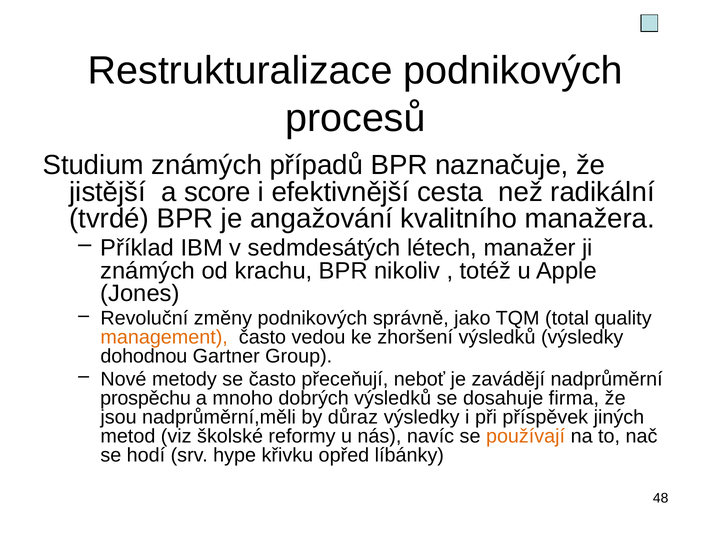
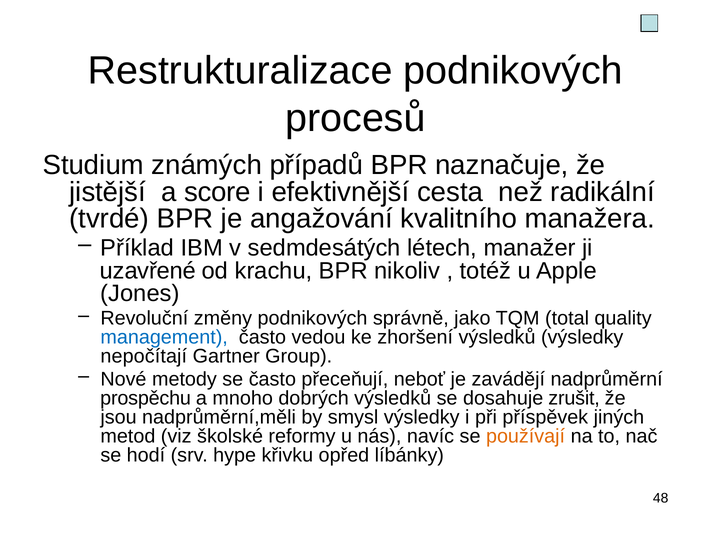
známých: známých -> uzavřené (148, 271)
management colour: orange -> blue (164, 338)
dohodnou: dohodnou -> nepočítají (144, 357)
firma: firma -> zrušit (574, 398)
důraz: důraz -> smysl (353, 417)
